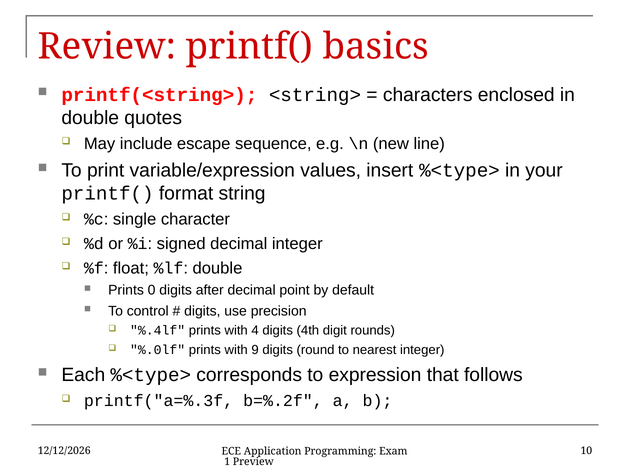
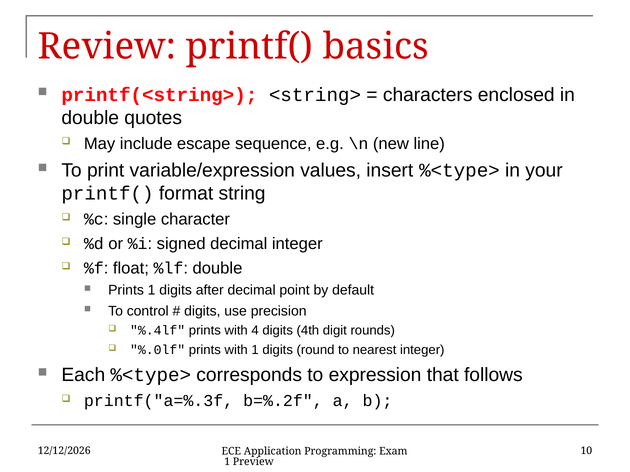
Prints 0: 0 -> 1 (152, 291)
with 9: 9 -> 1 (255, 350)
